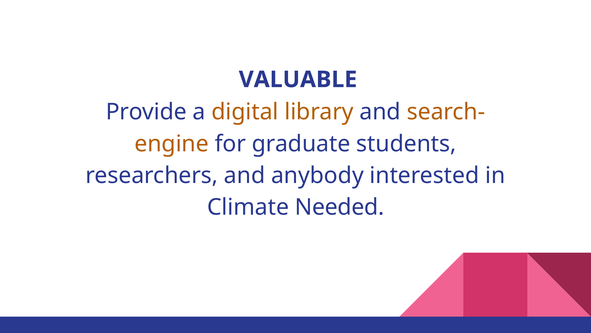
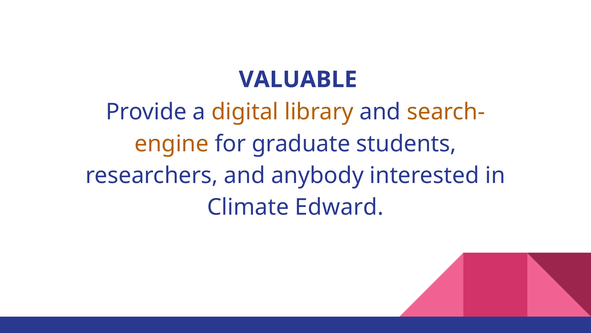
Needed: Needed -> Edward (339, 207)
